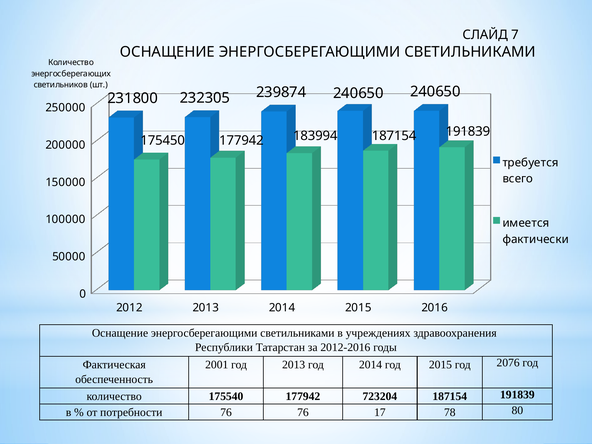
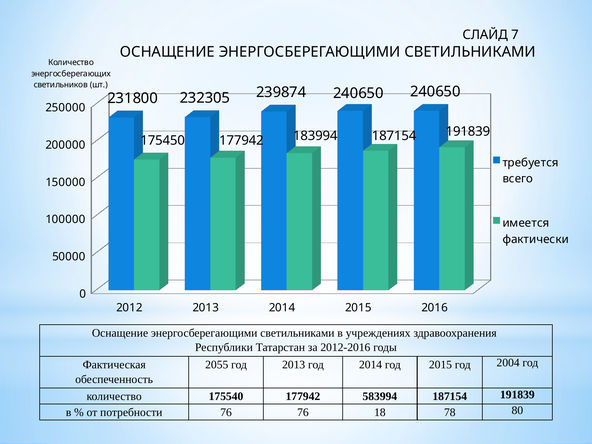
2001: 2001 -> 2055 (217, 365)
2076: 2076 -> 2004 (508, 363)
723204: 723204 -> 583994 (380, 396)
17: 17 -> 18 (380, 412)
